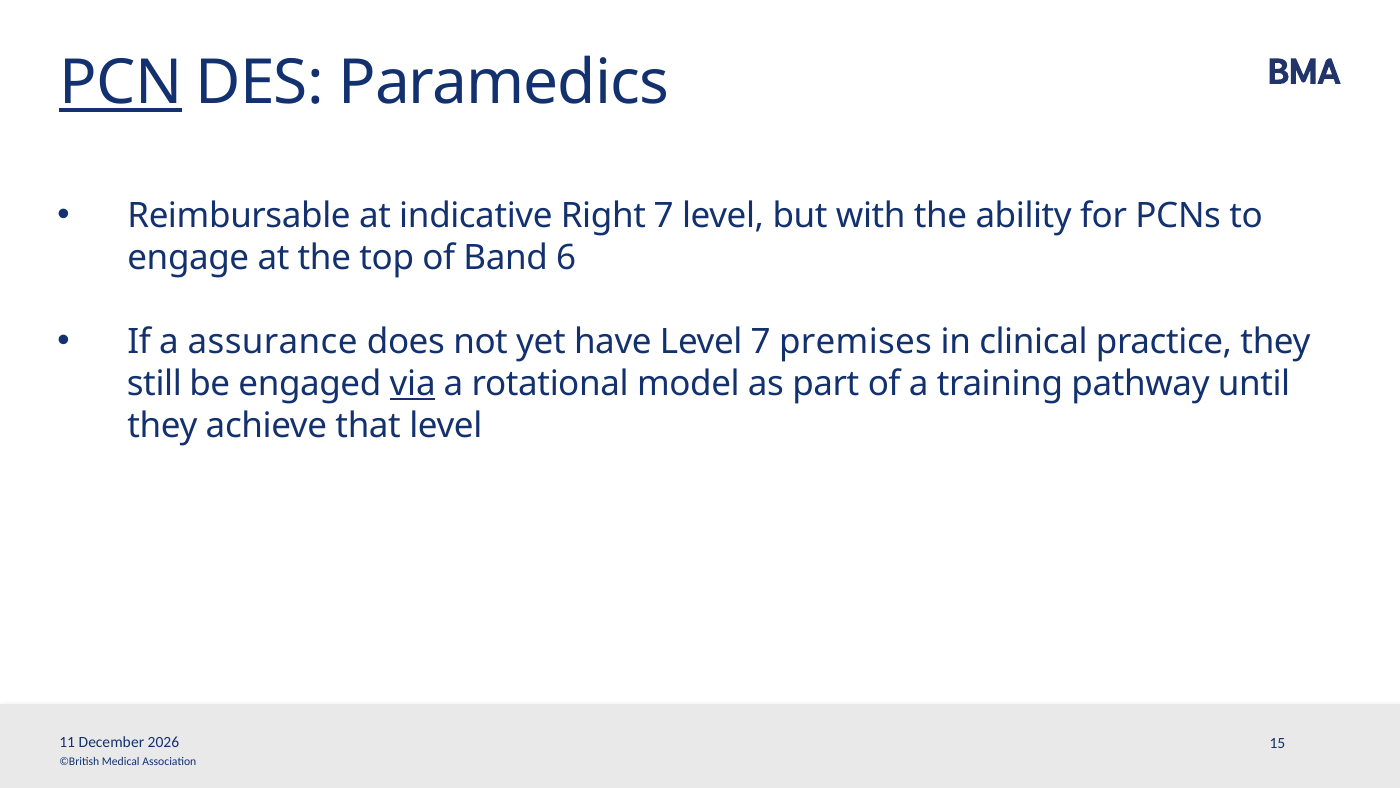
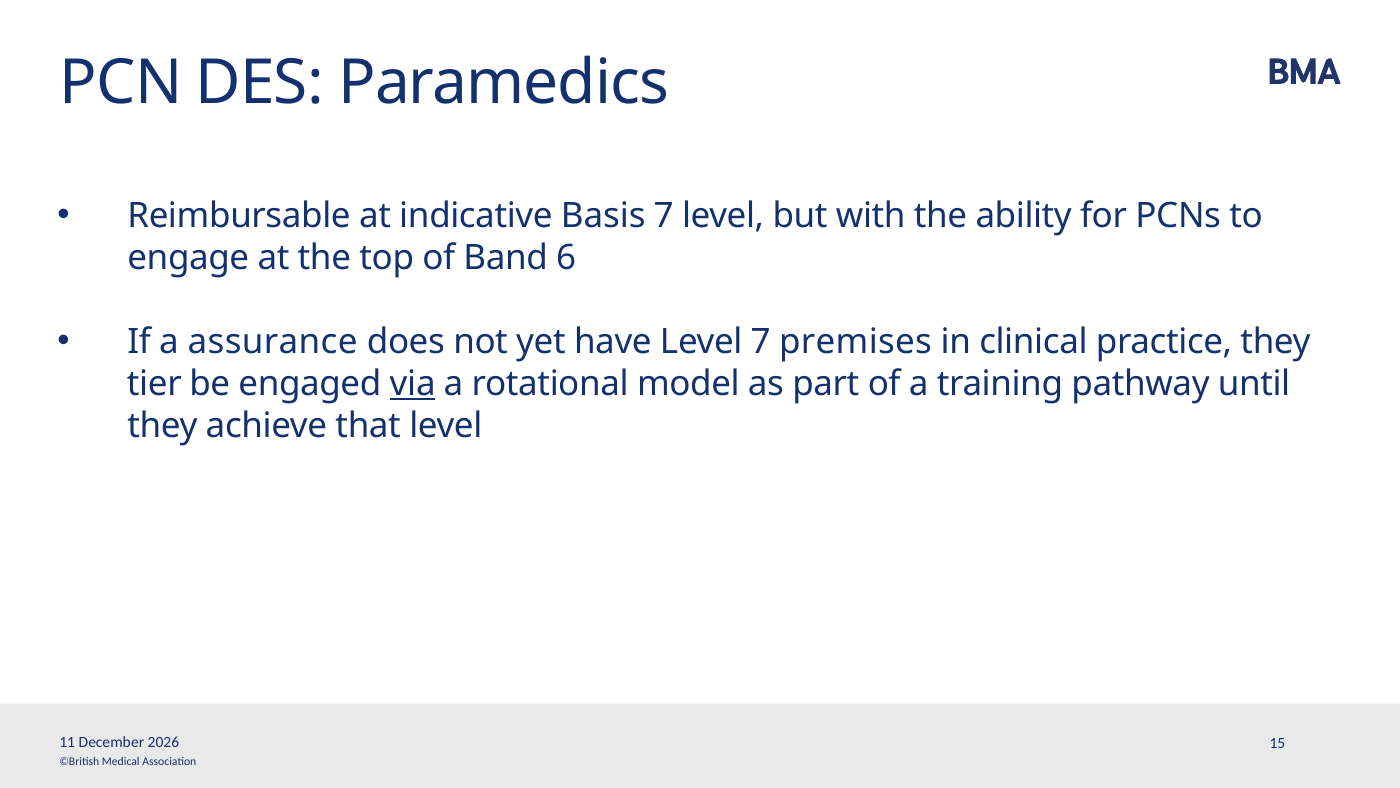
PCN underline: present -> none (121, 83)
Right: Right -> Basis (603, 216)
still: still -> tier (154, 384)
